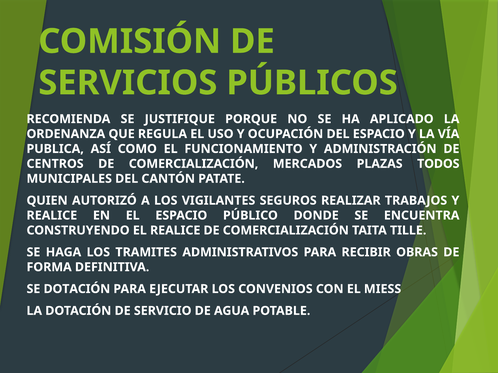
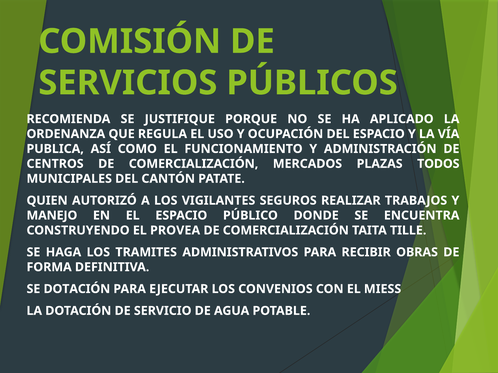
REALICE: REALICE -> MANEJO (52, 216)
EL REALICE: REALICE -> PROVEA (175, 231)
